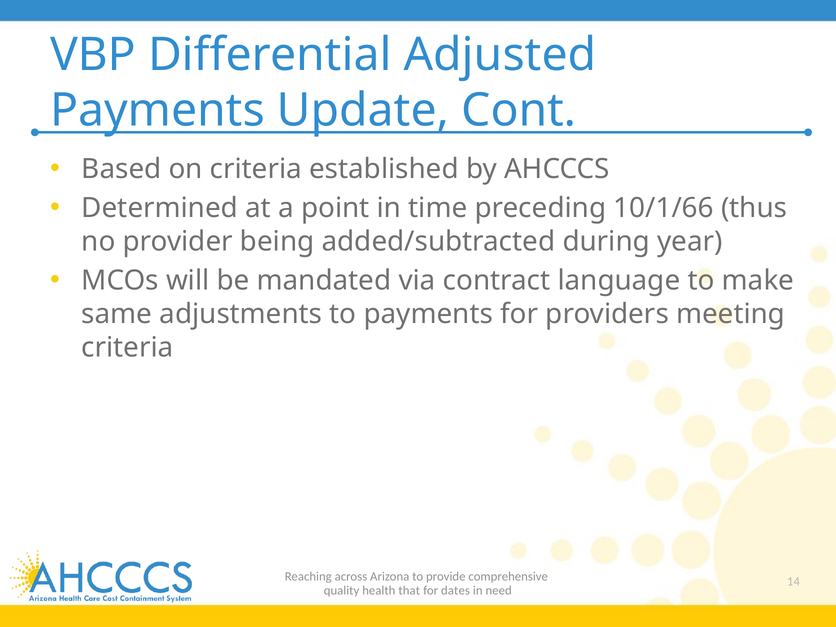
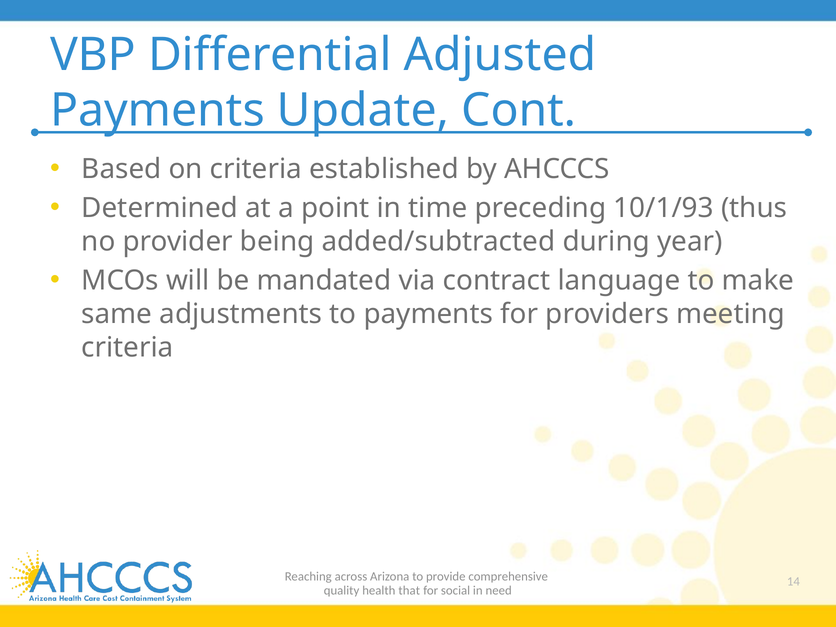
10/1/66: 10/1/66 -> 10/1/93 (664, 208)
dates: dates -> social (456, 590)
